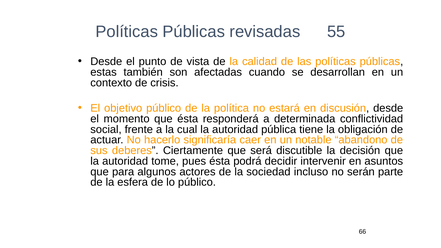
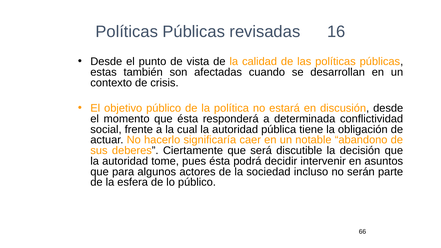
55: 55 -> 16 (336, 32)
